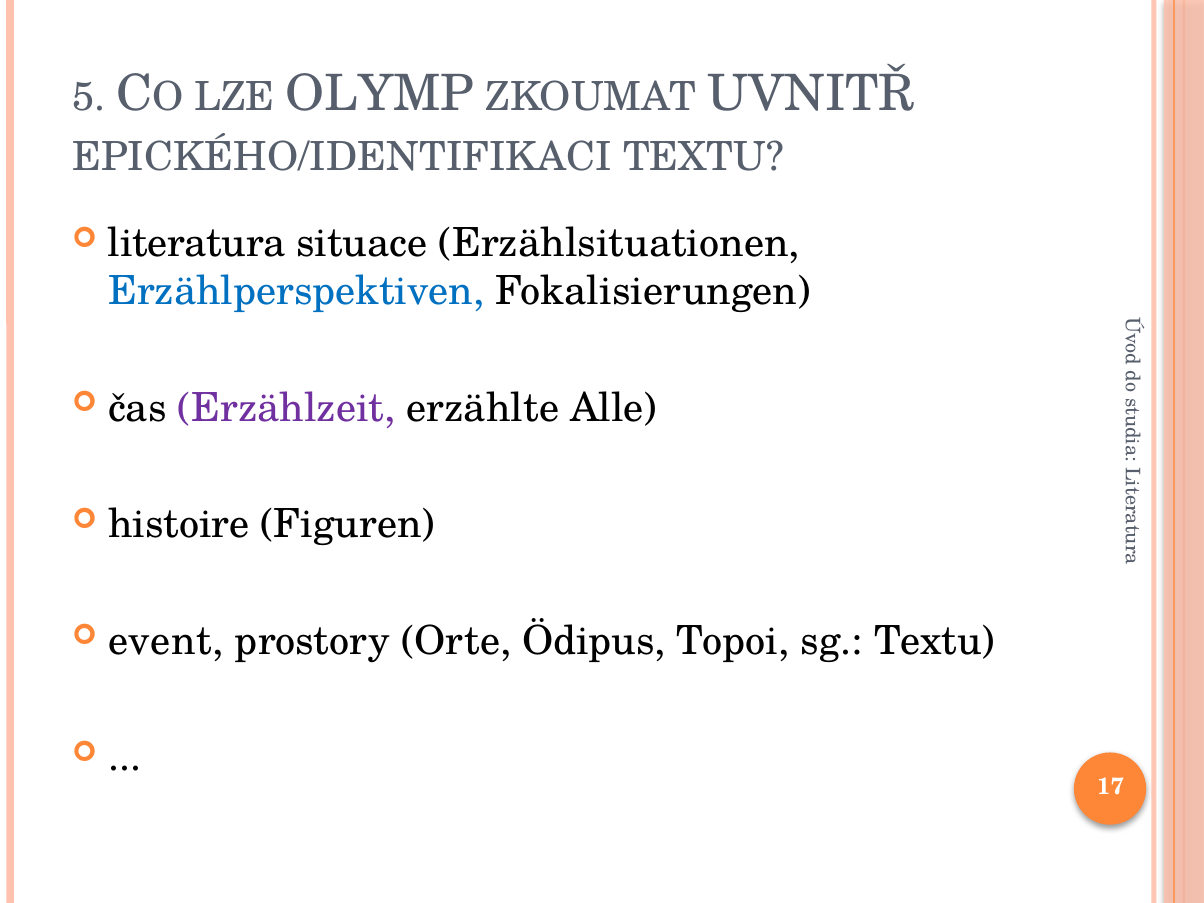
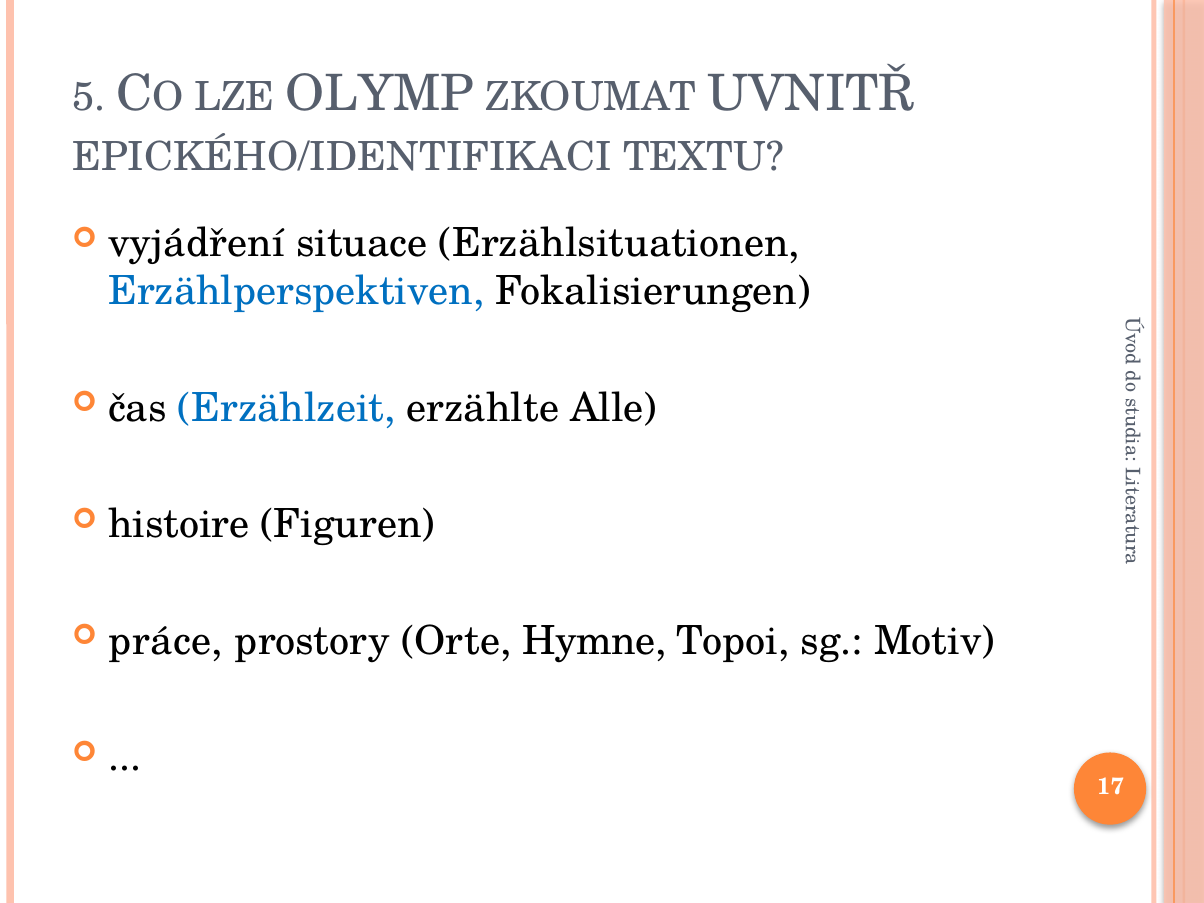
literatura: literatura -> vyjádření (197, 244)
Erzählzeit colour: purple -> blue (287, 408)
event: event -> práce (166, 641)
Ödipus: Ödipus -> Hymne (594, 641)
sg Textu: Textu -> Motiv (935, 641)
